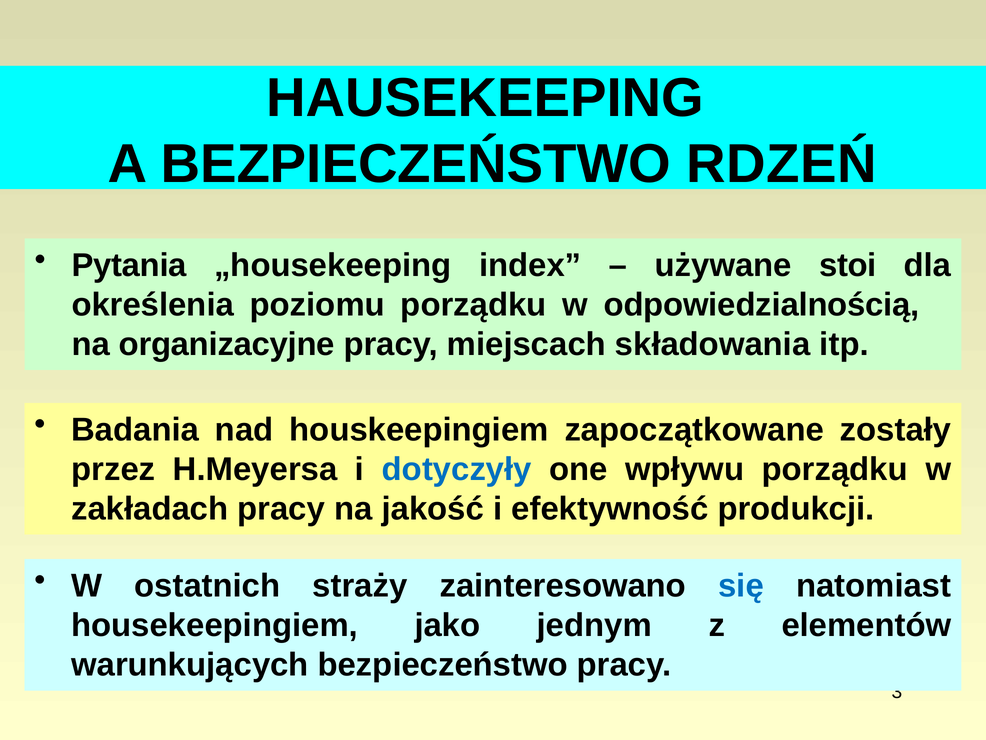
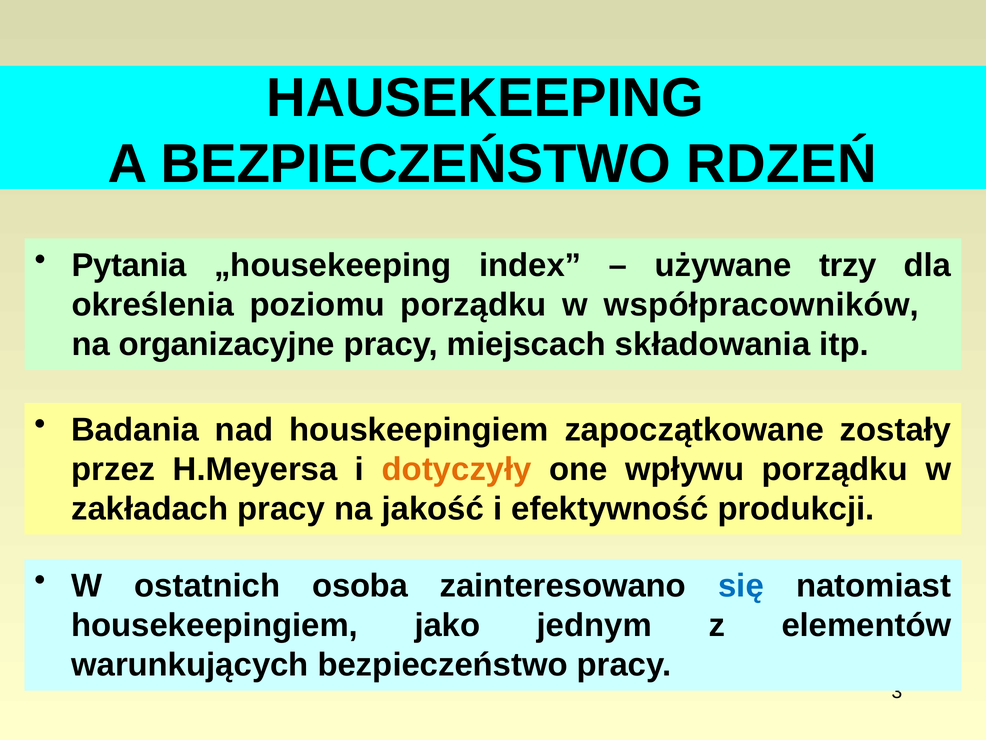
stoi: stoi -> trzy (848, 265)
odpowiedzialnością: odpowiedzialnością -> współpracowników (761, 305)
dotyczyły colour: blue -> orange (457, 469)
straży: straży -> osoba (360, 586)
